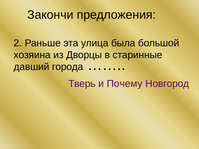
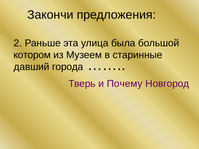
хозяина: хозяина -> котором (32, 55)
Дворцы: Дворцы -> Музеем (84, 55)
